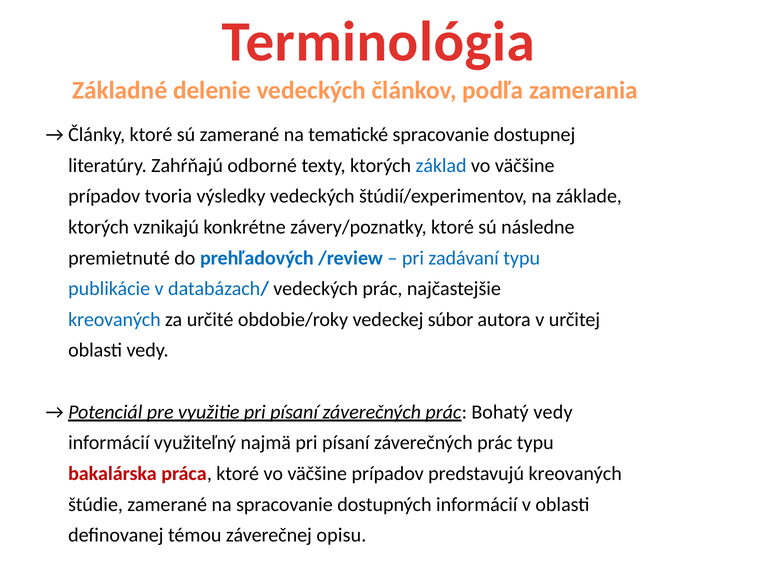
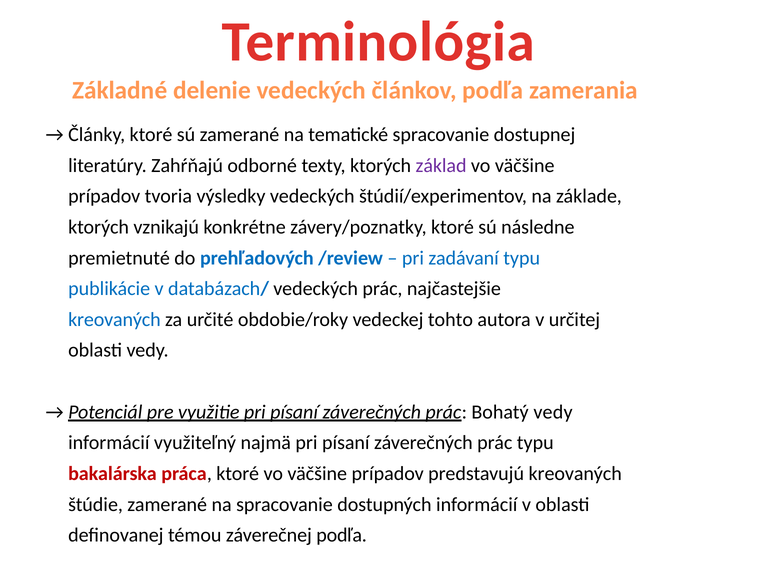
základ colour: blue -> purple (441, 165)
súbor: súbor -> tohto (450, 320)
záverečnej opisu: opisu -> podľa (342, 535)
